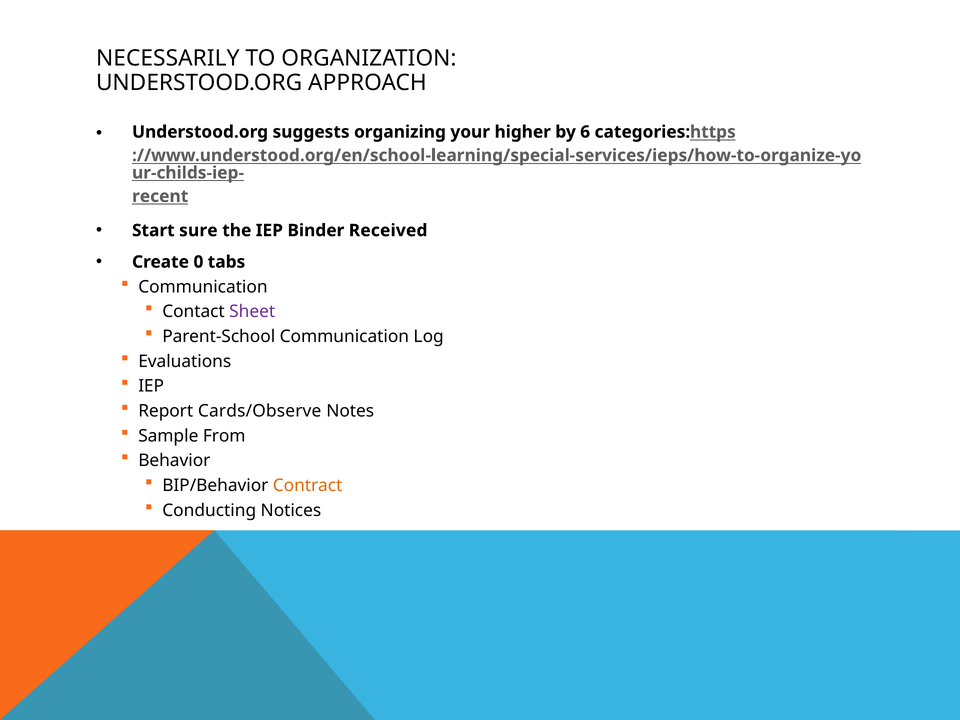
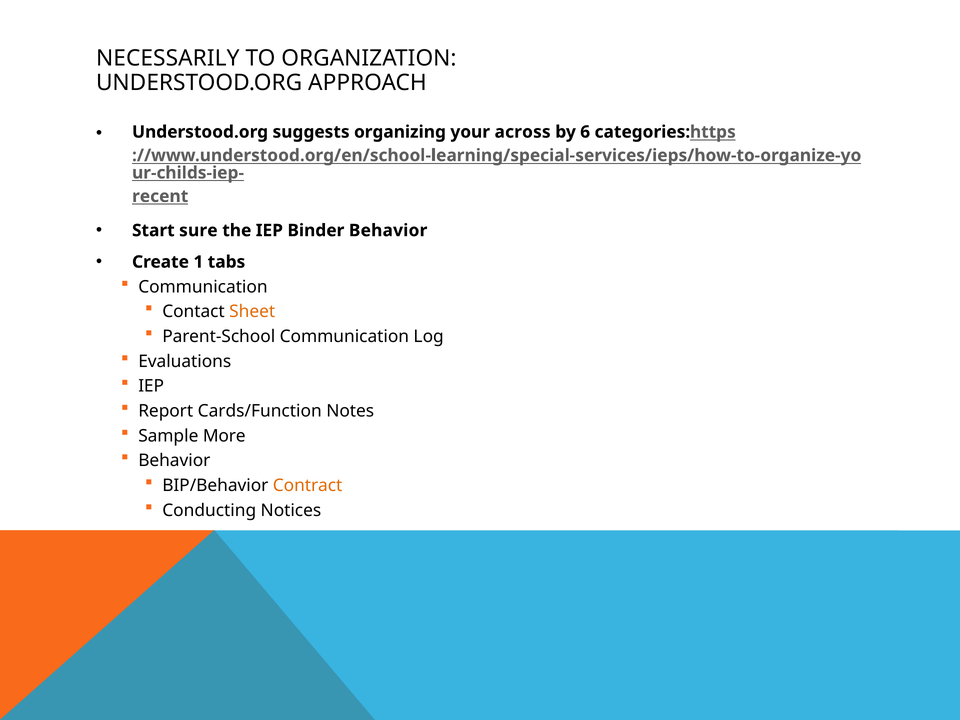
higher: higher -> across (523, 132)
Binder Received: Received -> Behavior (388, 230)
0: 0 -> 1 (198, 262)
Sheet colour: purple -> orange (252, 312)
Cards/Observe: Cards/Observe -> Cards/Function (260, 411)
From: From -> More (224, 436)
